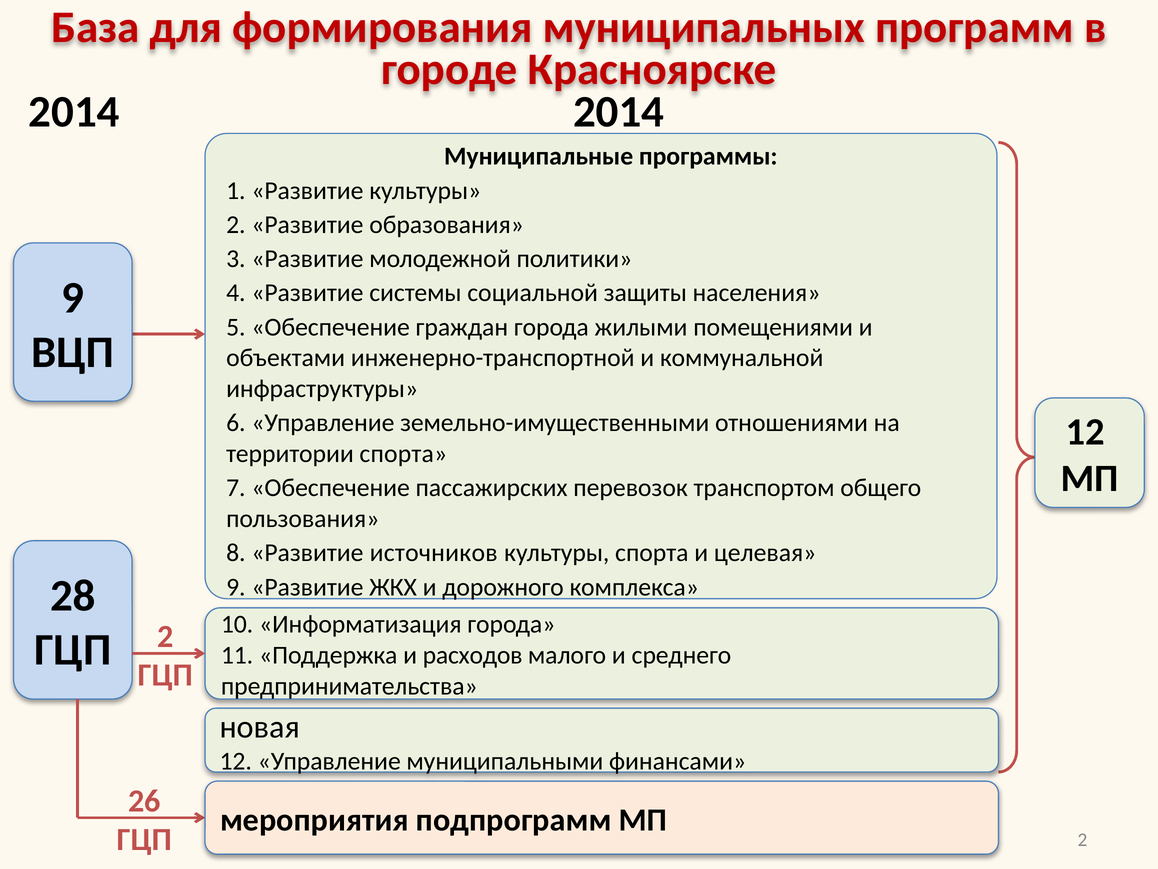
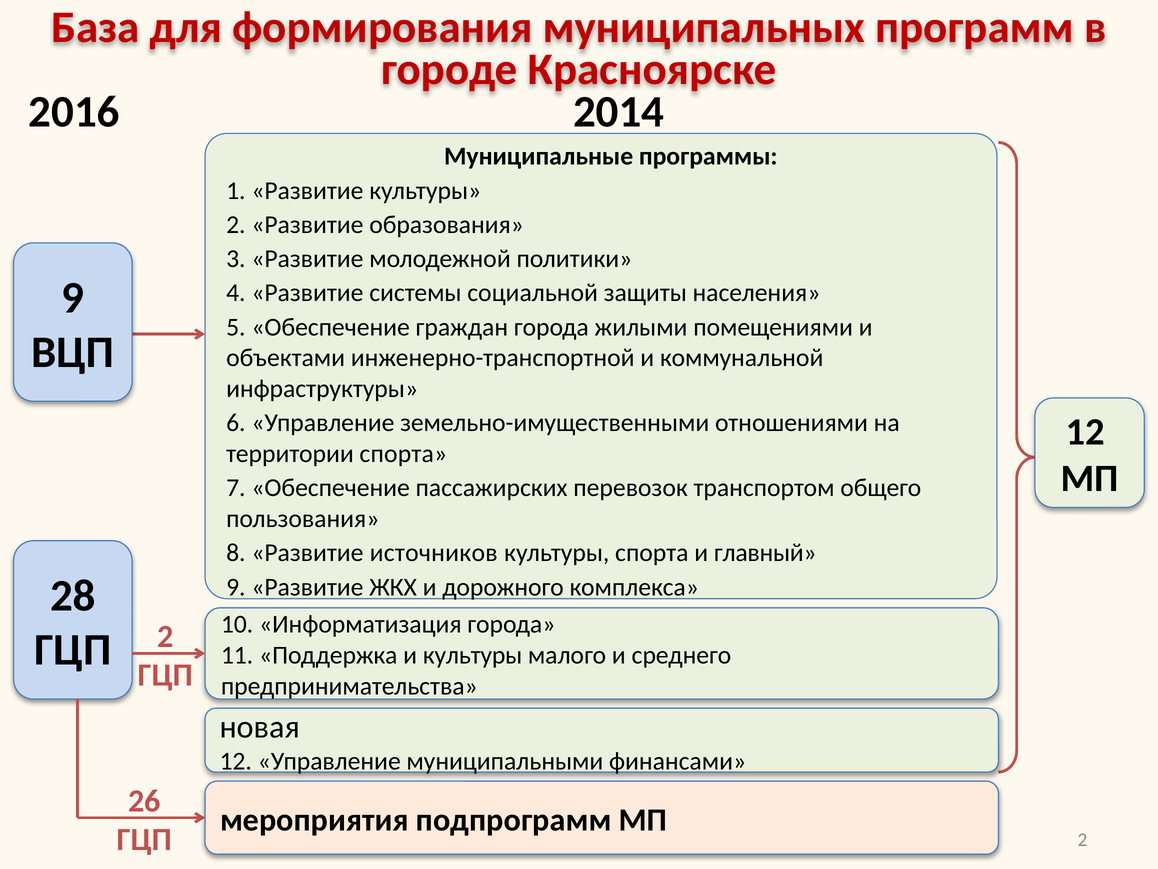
2014: 2014 -> 2016 (74, 112)
целевая: целевая -> главный (765, 553)
и расходов: расходов -> культуры (473, 655)
